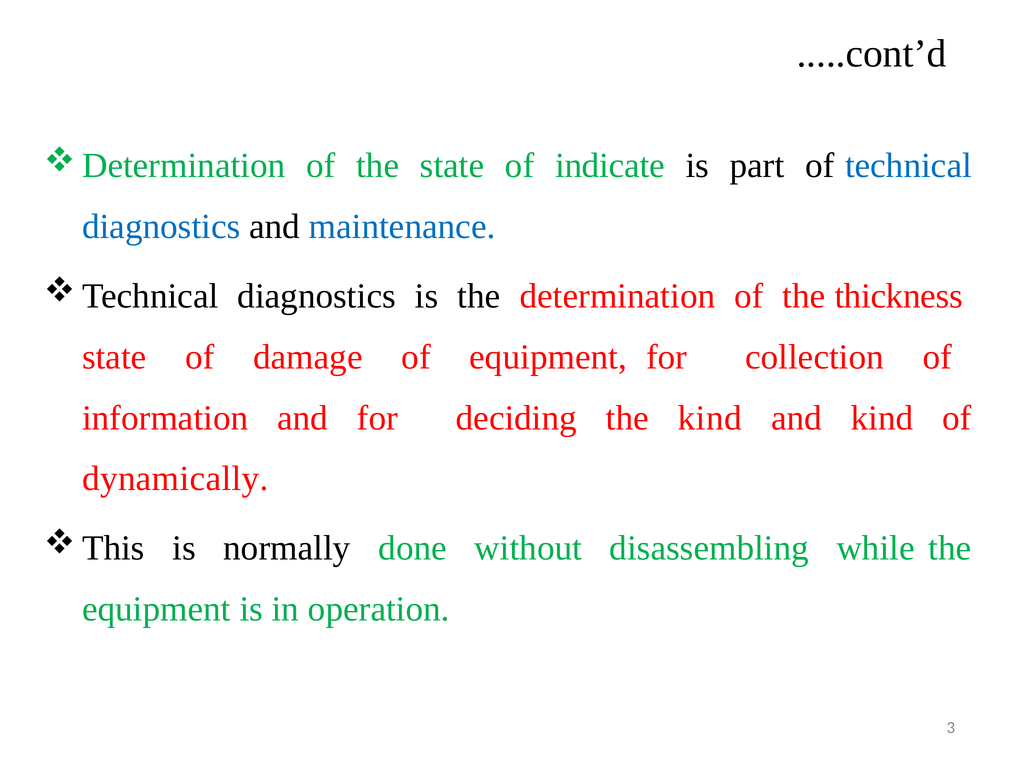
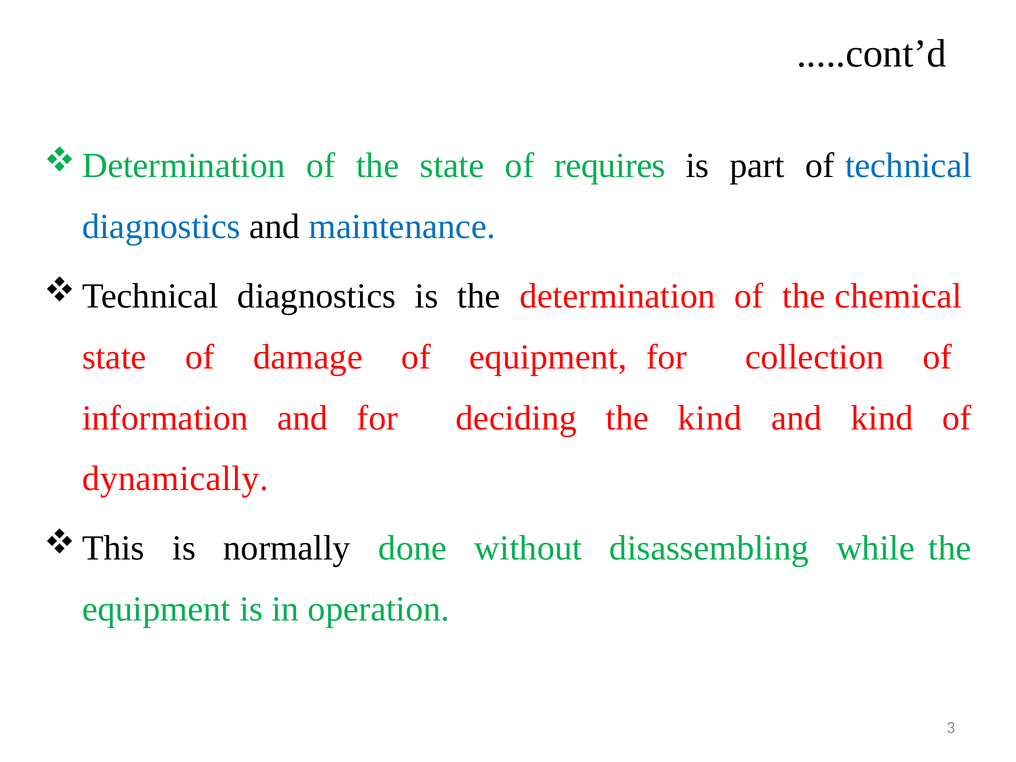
indicate: indicate -> requires (610, 166)
thickness: thickness -> chemical (899, 296)
